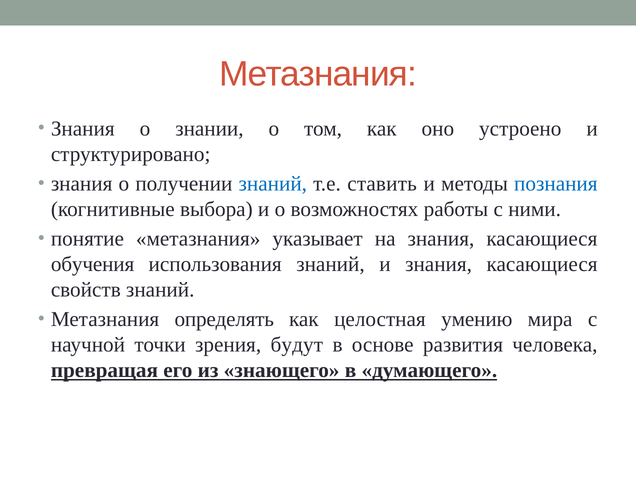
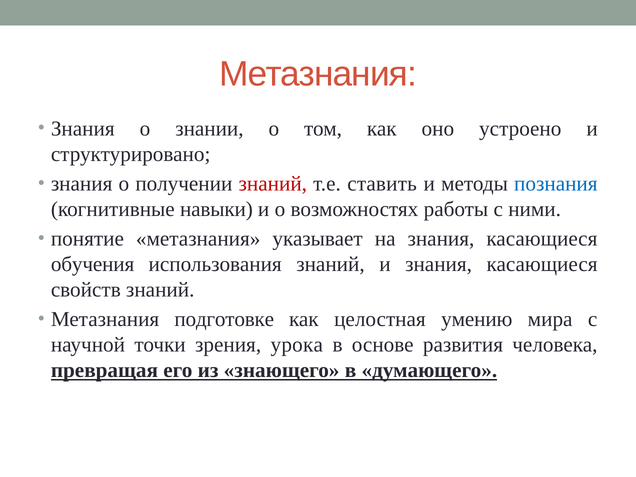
знаний colour: blue -> red (273, 184)
выбора: выбора -> навыки (216, 209)
определять: определять -> подготовке (224, 319)
будут: будут -> урока (297, 345)
